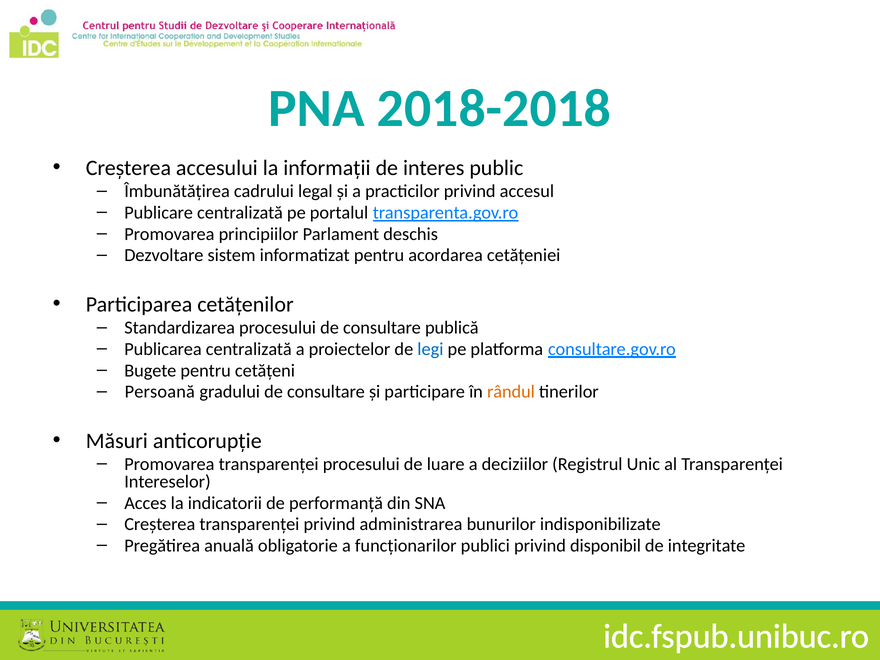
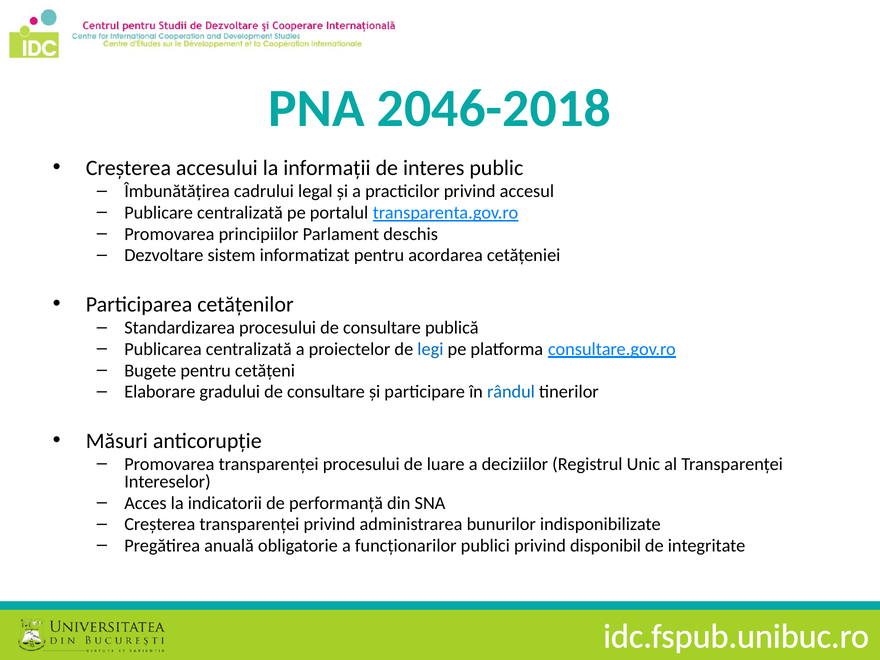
2018-2018: 2018-2018 -> 2046-2018 (494, 109)
Persoană: Persoană -> Elaborare (160, 392)
rândul colour: orange -> blue (511, 392)
